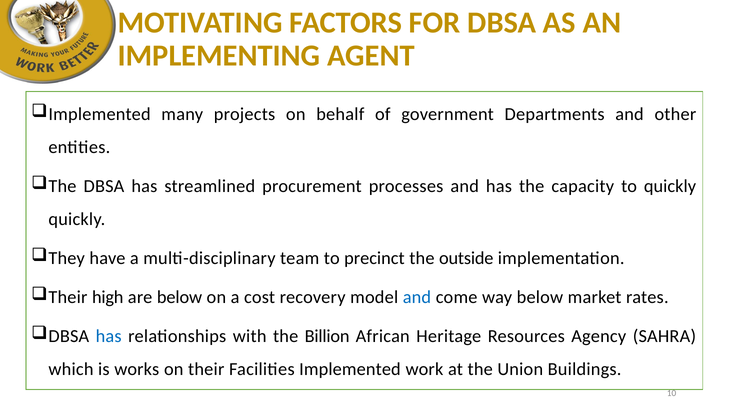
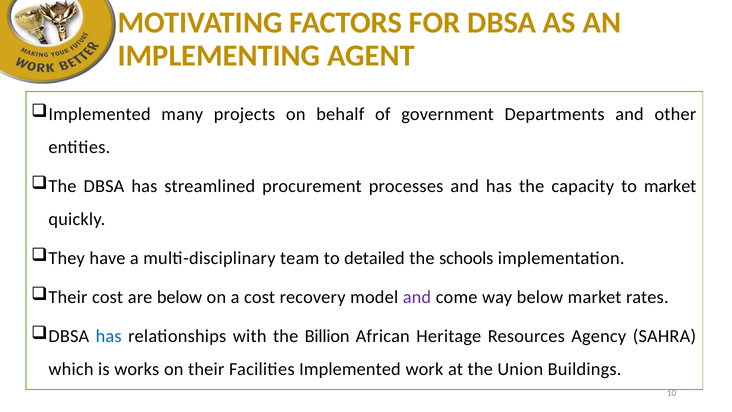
to quickly: quickly -> market (670, 186)
precinct: precinct -> detailed (374, 258)
outside: outside -> schools (466, 258)
Their high: high -> cost (108, 297)
and colour: blue -> purple (417, 297)
